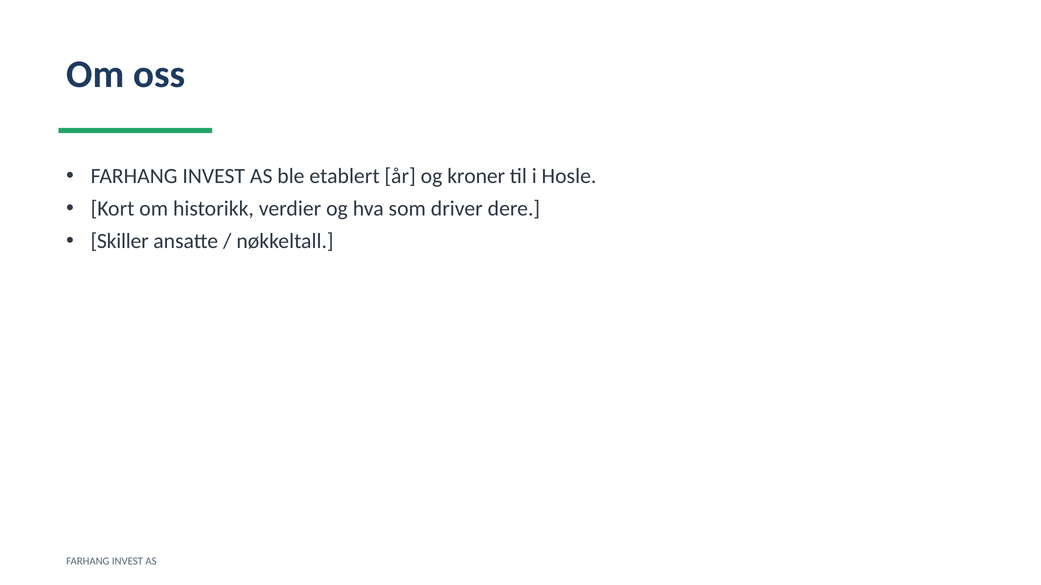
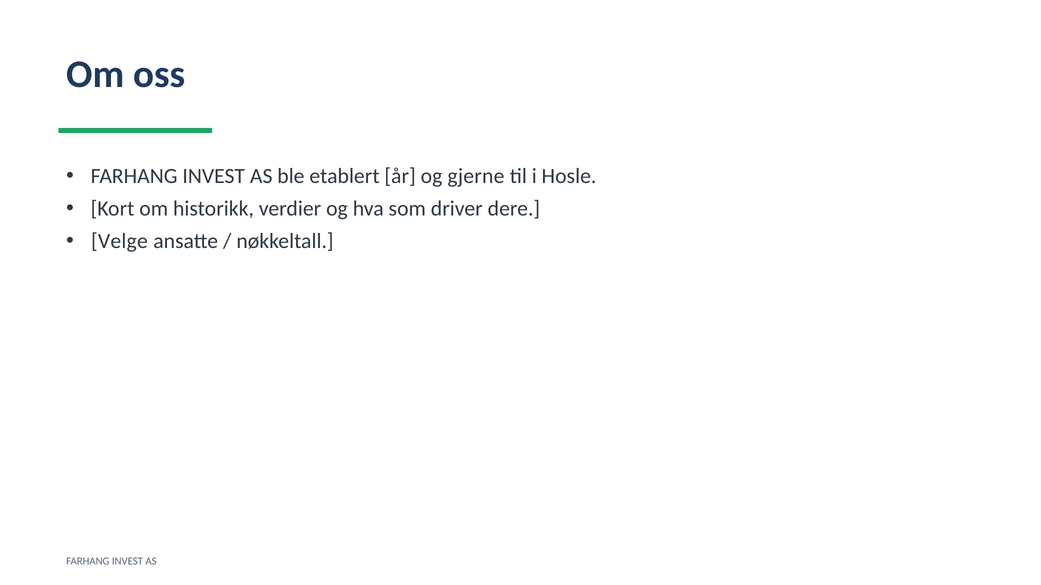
kroner: kroner -> gjerne (476, 176)
Skiller: Skiller -> Velge (119, 241)
